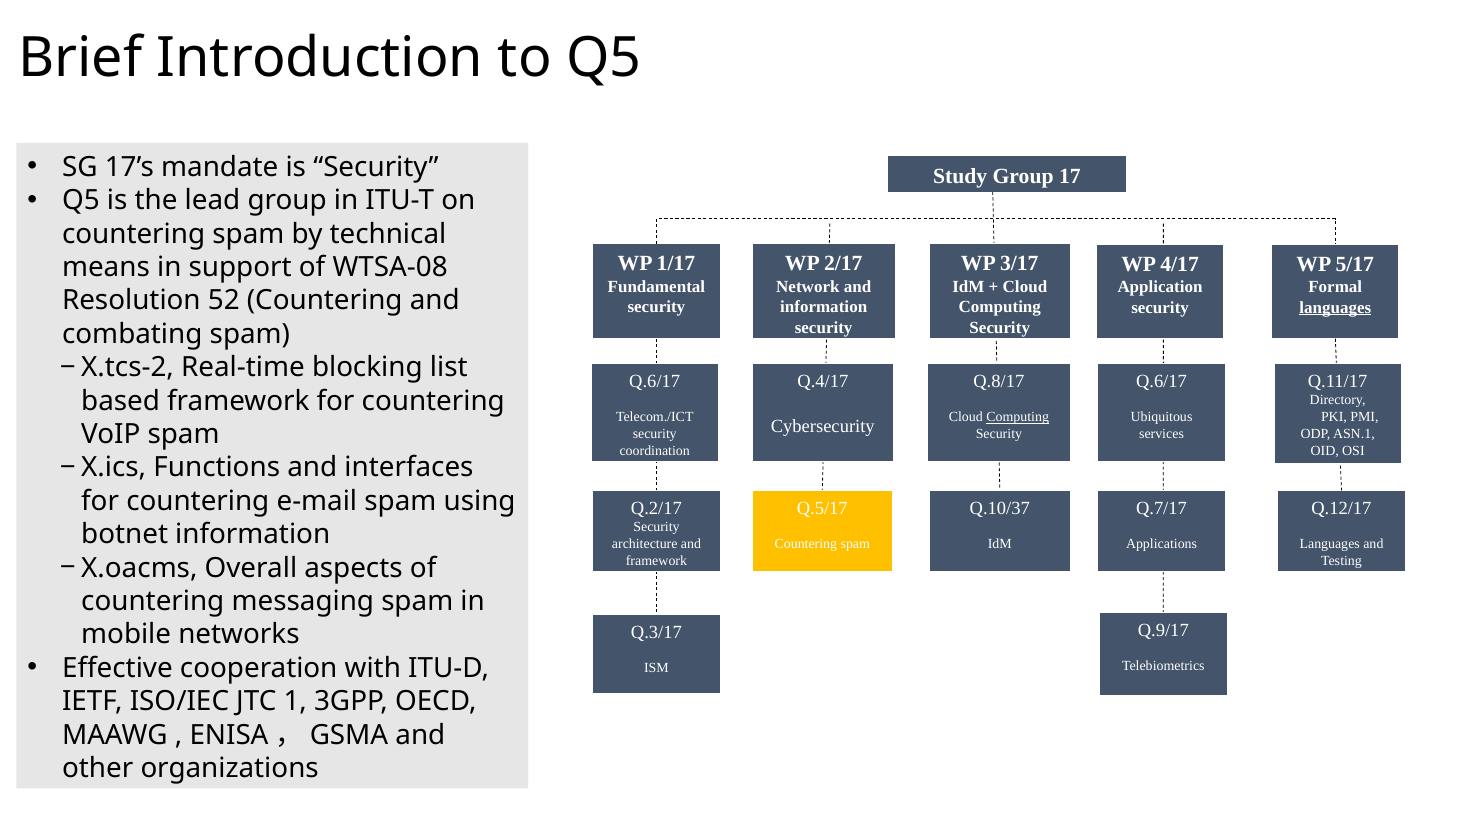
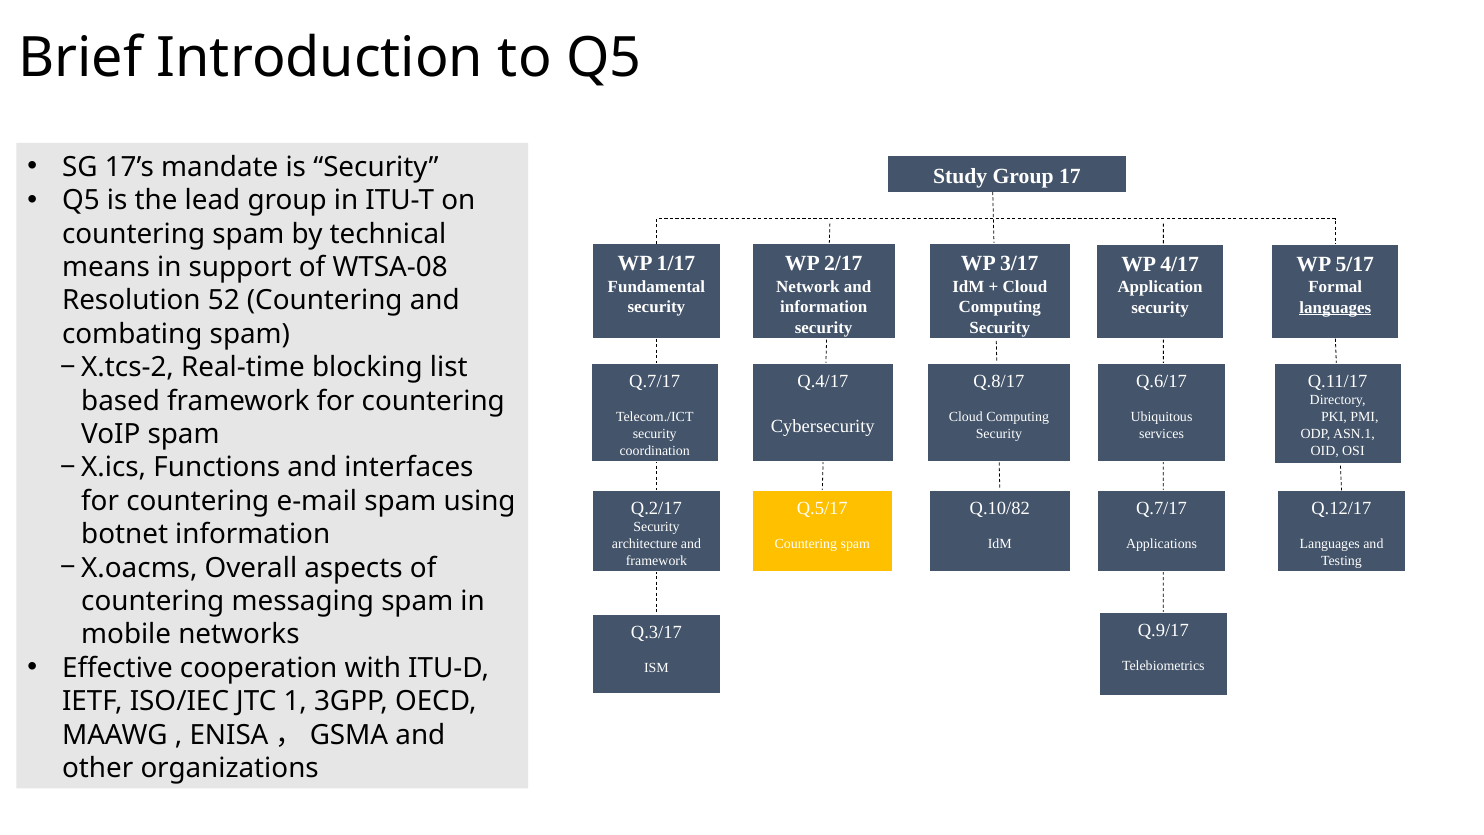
Q.6/17: Q.6/17 -> Q.7/17 (655, 381)
Computing underline: present -> none (1018, 417)
Q.10/37: Q.10/37 -> Q.10/82 (1000, 508)
